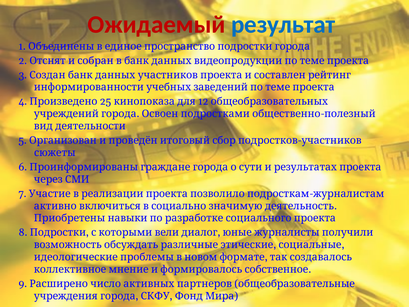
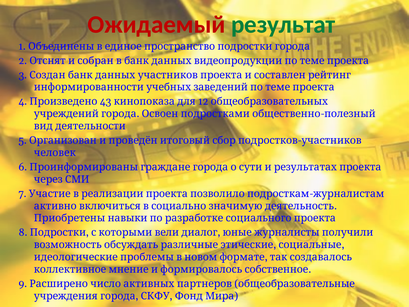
результат colour: blue -> green (283, 25)
25: 25 -> 43 (106, 102)
сюжеты: сюжеты -> человек (55, 153)
